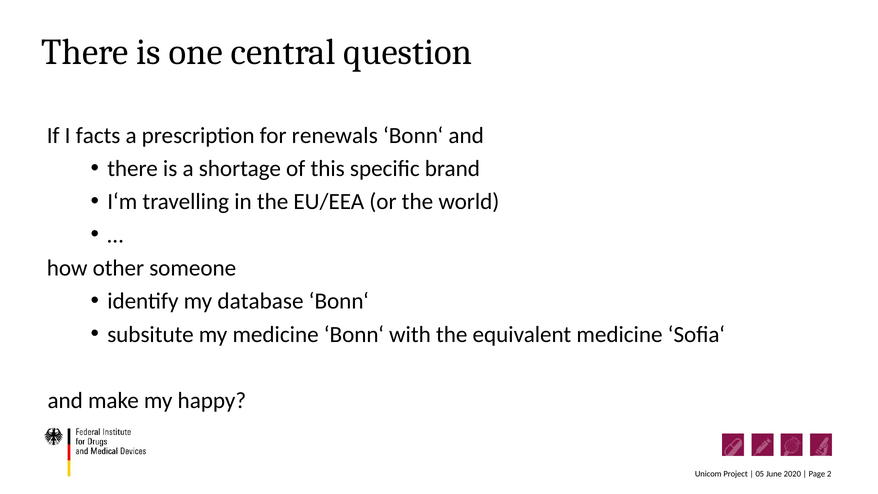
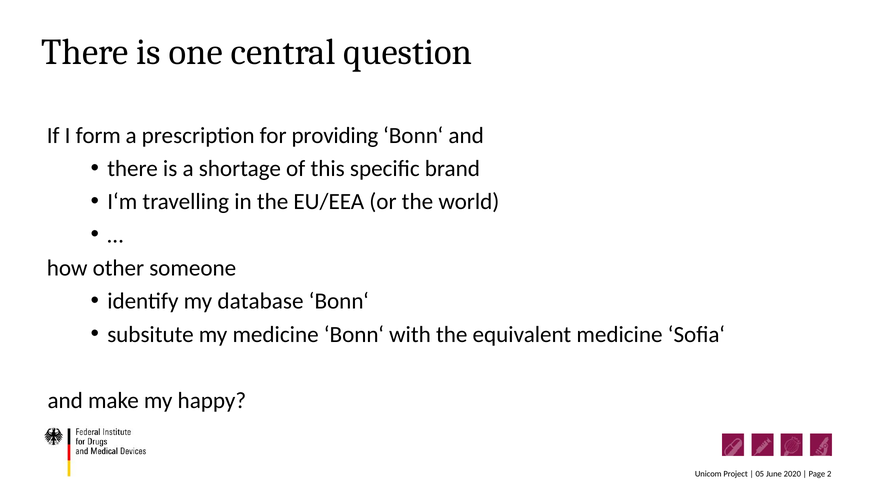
facts: facts -> form (98, 136)
renewals: renewals -> providing (335, 136)
